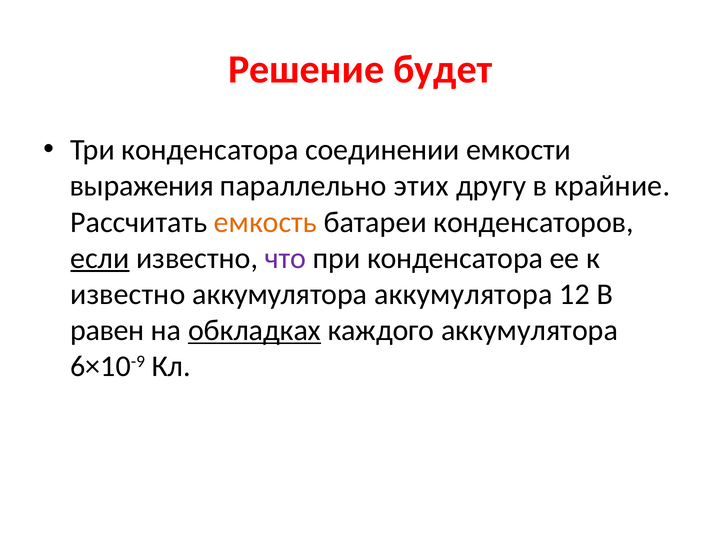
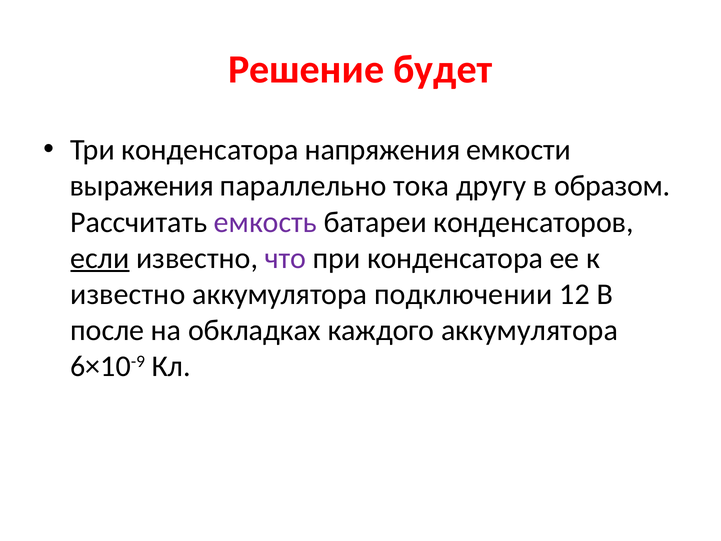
соединении: соединении -> напряжения (383, 150)
этих: этих -> тока (421, 186)
крайние: крайние -> образом (612, 186)
емкость colour: orange -> purple (265, 222)
аккумулятора аккумулятора: аккумулятора -> подключении (463, 294)
равен: равен -> после (107, 330)
обкладках underline: present -> none (254, 330)
